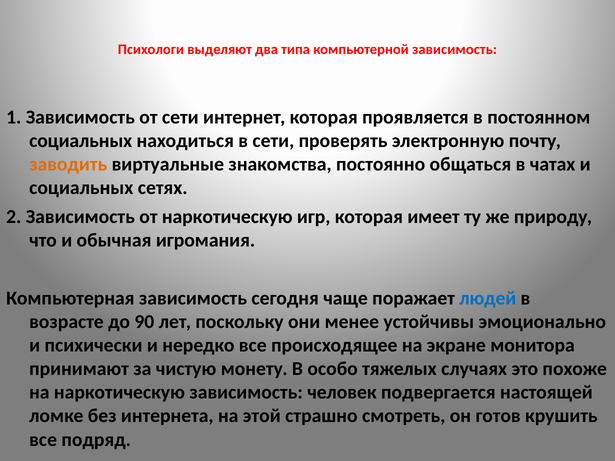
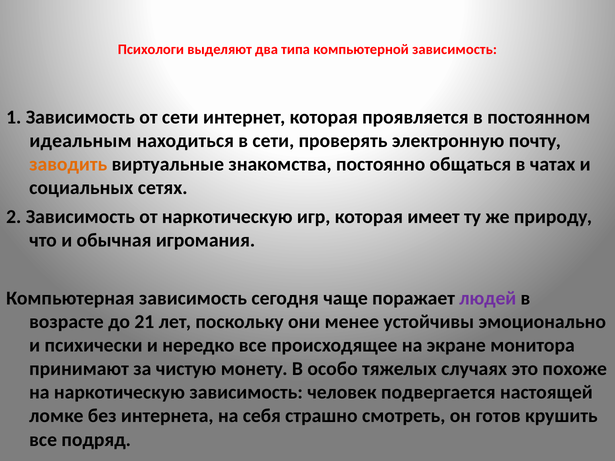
социальных: социальных -> идеальным (81, 141)
людей colour: blue -> purple (488, 298)
90: 90 -> 21 (144, 322)
этой: этой -> себя (262, 416)
